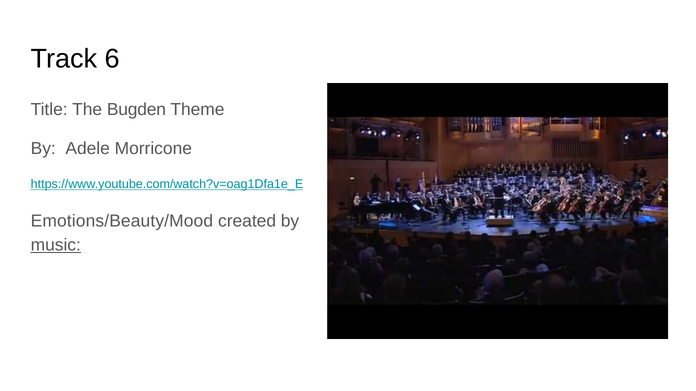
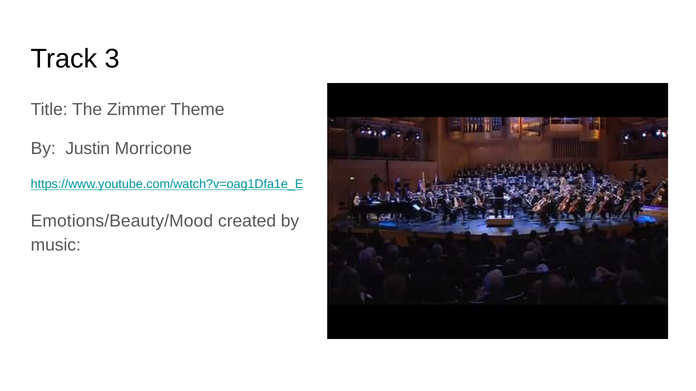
6: 6 -> 3 (112, 59)
Bugden: Bugden -> Zimmer (136, 109)
Adele: Adele -> Justin (88, 149)
music underline: present -> none (56, 245)
